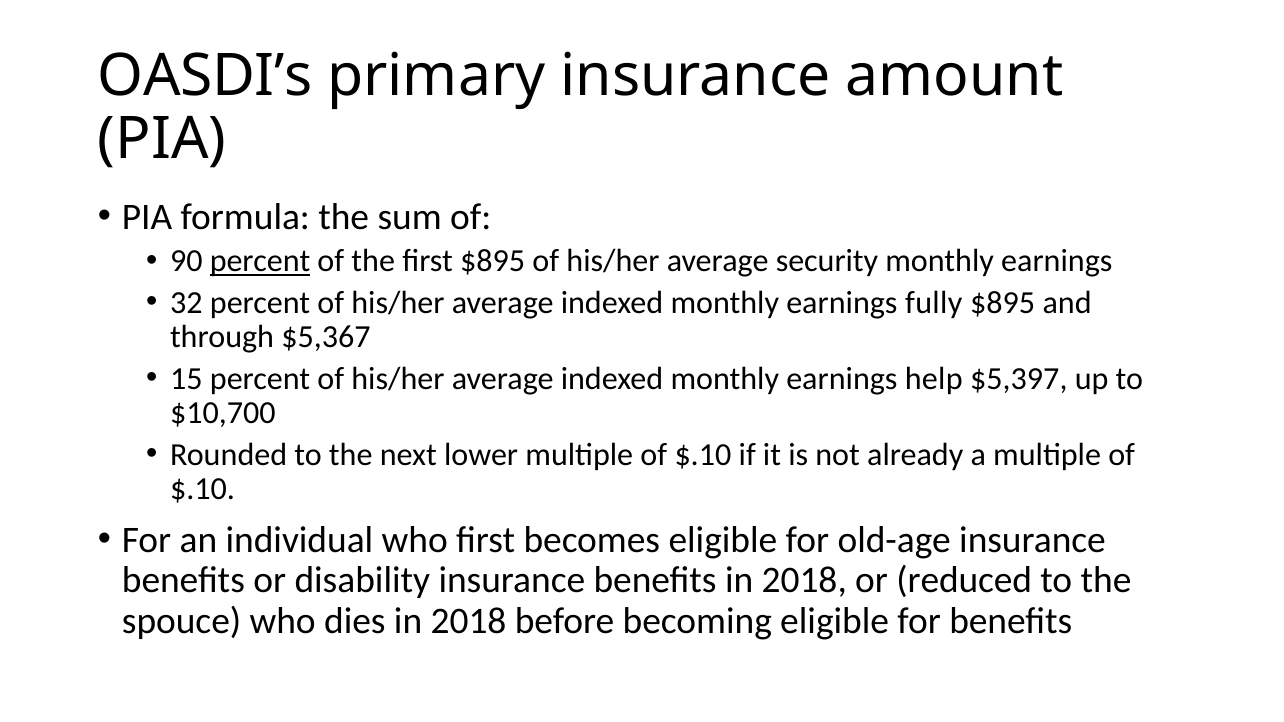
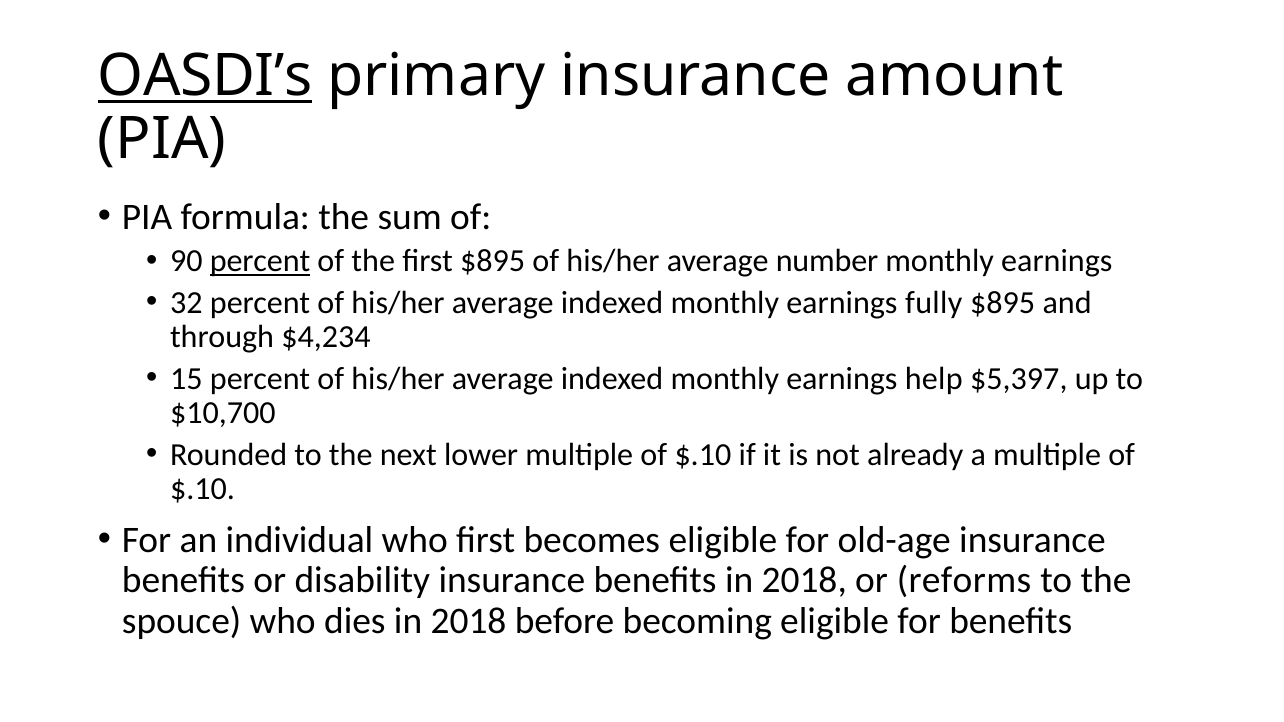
OASDI’s underline: none -> present (205, 76)
security: security -> number (827, 261)
$5,367: $5,367 -> $4,234 (326, 337)
reduced: reduced -> reforms (964, 581)
